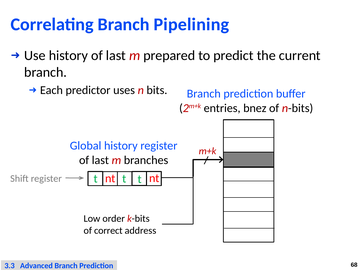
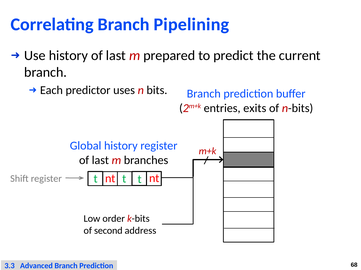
bnez: bnez -> exits (255, 108)
correct: correct -> second (108, 231)
